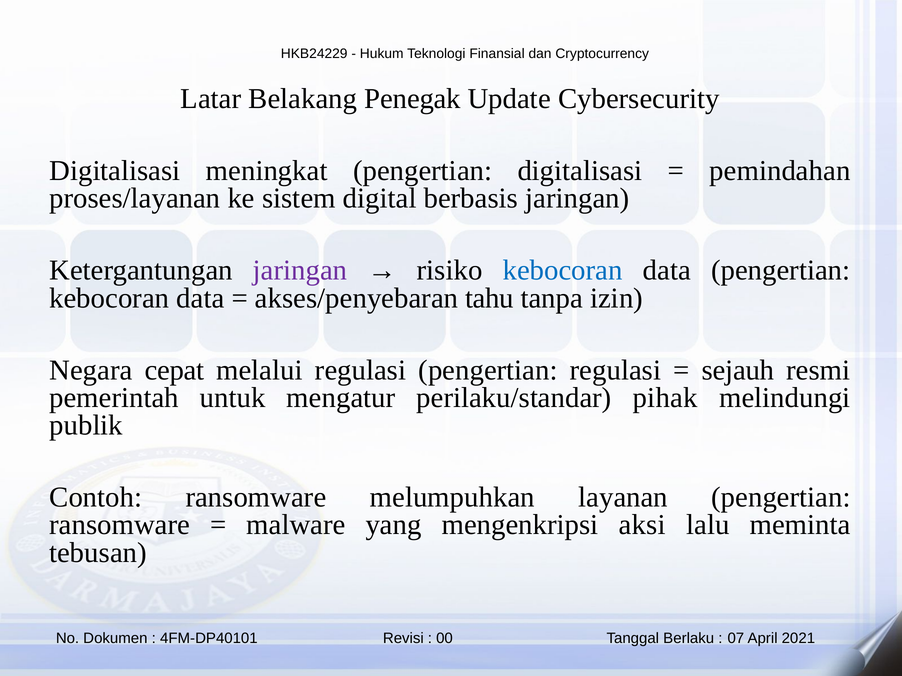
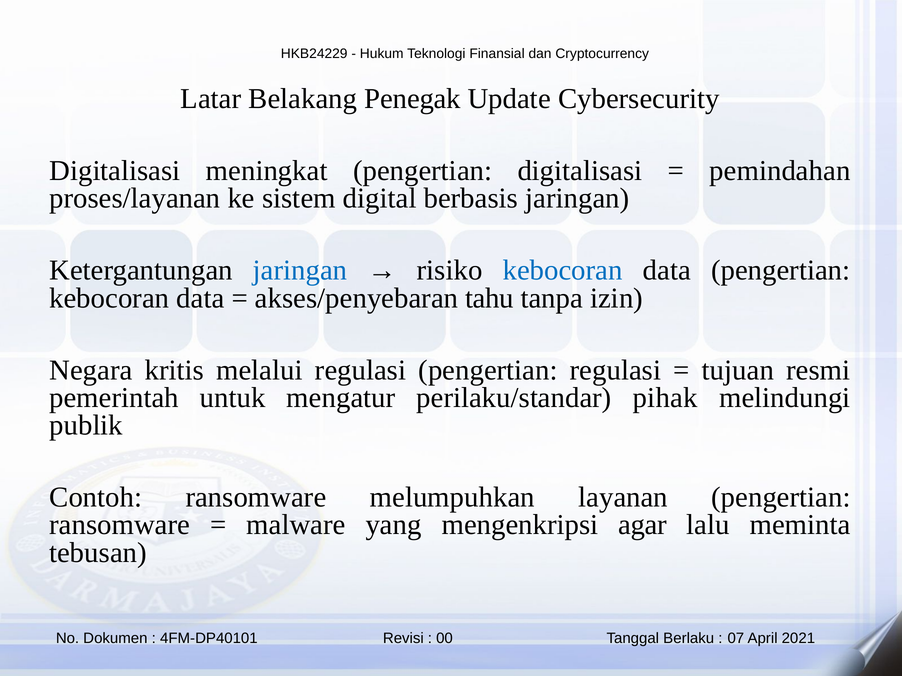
jaringan colour: purple -> blue (300, 271)
cepat: cepat -> kritis (174, 370)
sejauh: sejauh -> tujuan (738, 370)
aksi: aksi -> agar (643, 525)
